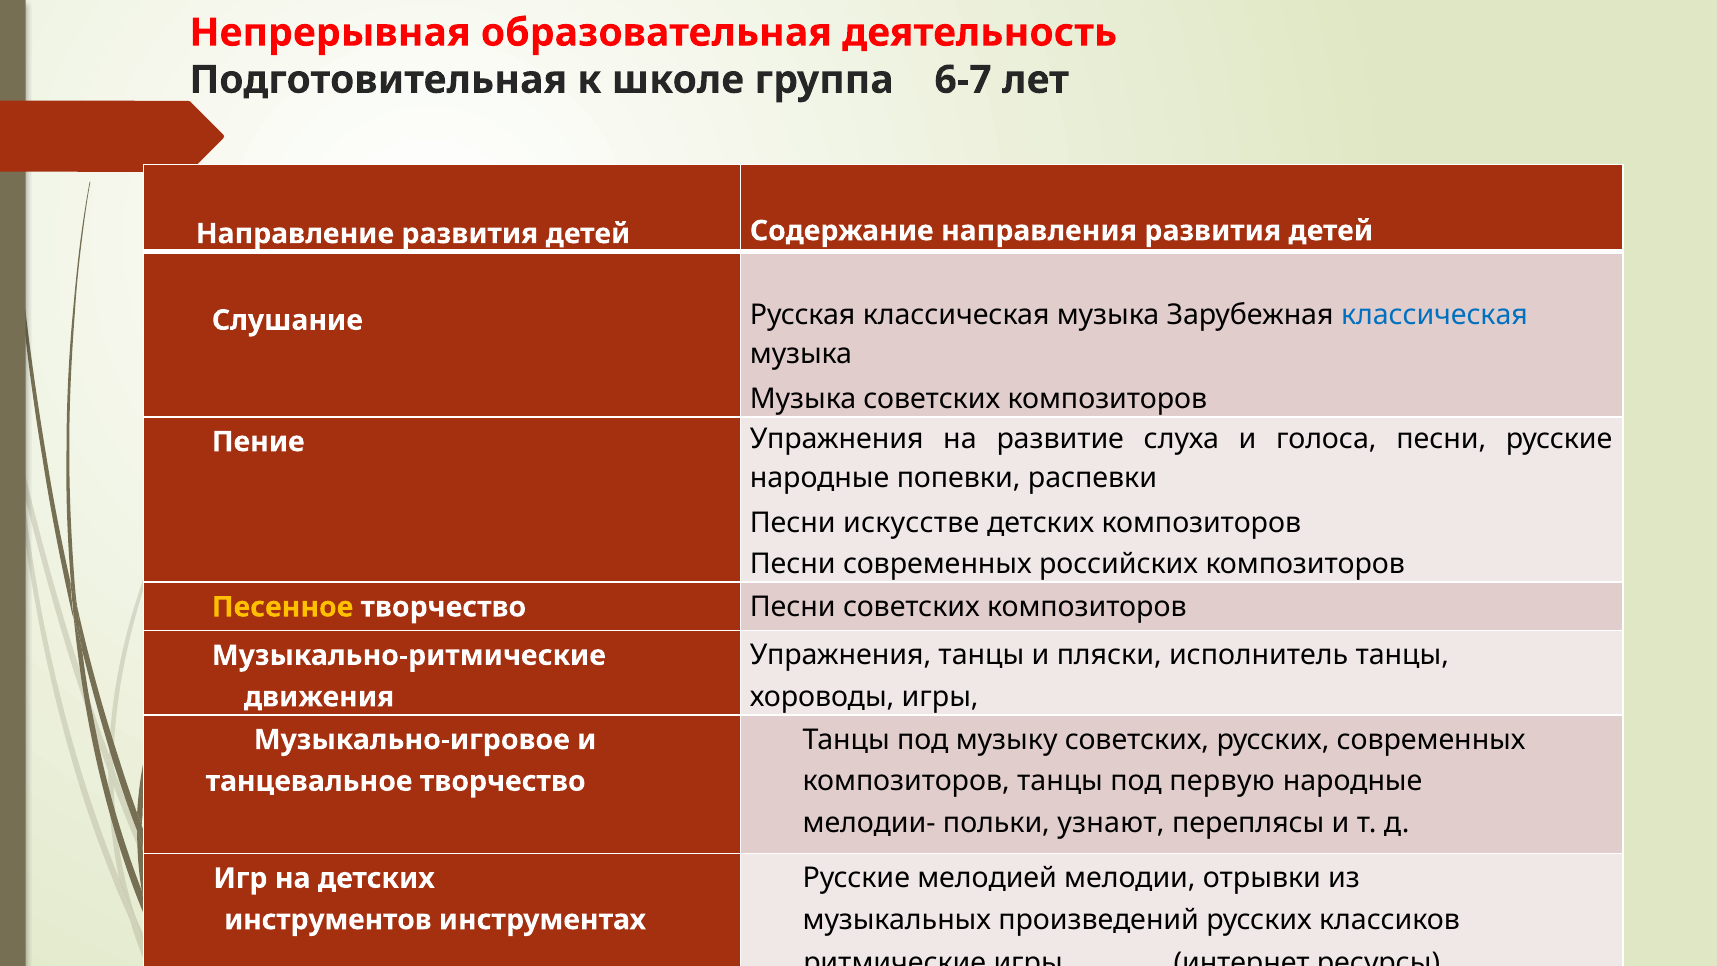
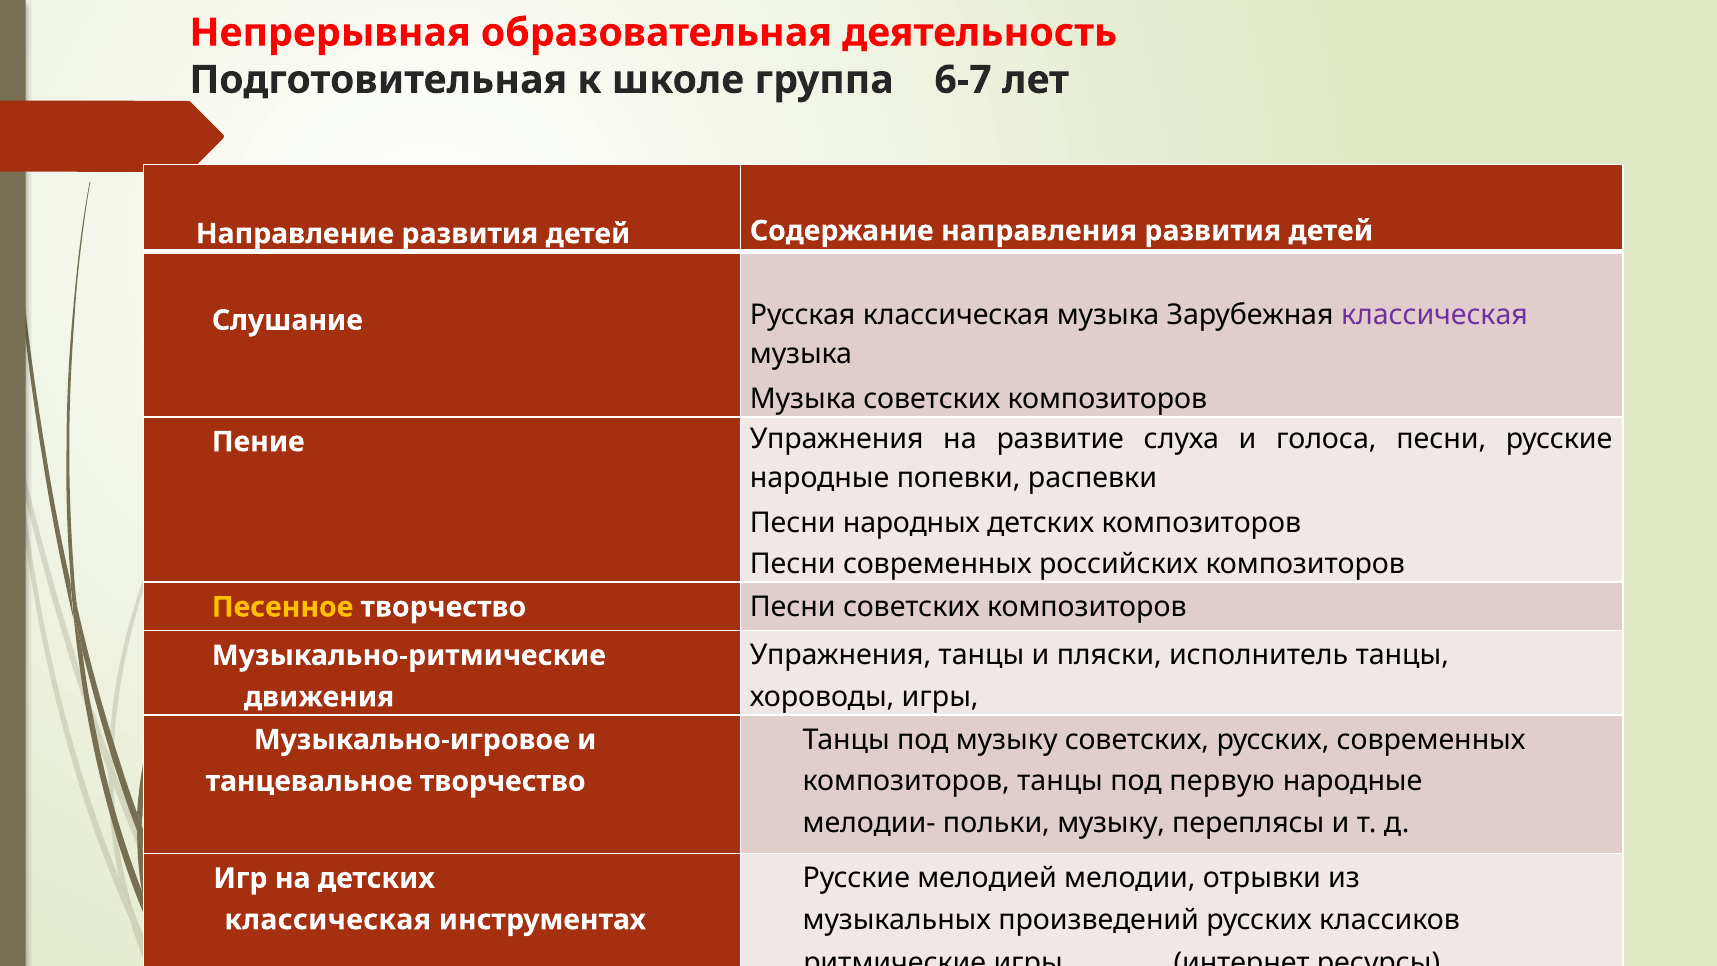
классическая colour: blue -> purple (1434, 315)
искусстве: искусстве -> народных (912, 523)
польки узнают: узнают -> музыку (1111, 823)
инструментов: инструментов -> классическая (328, 920)
